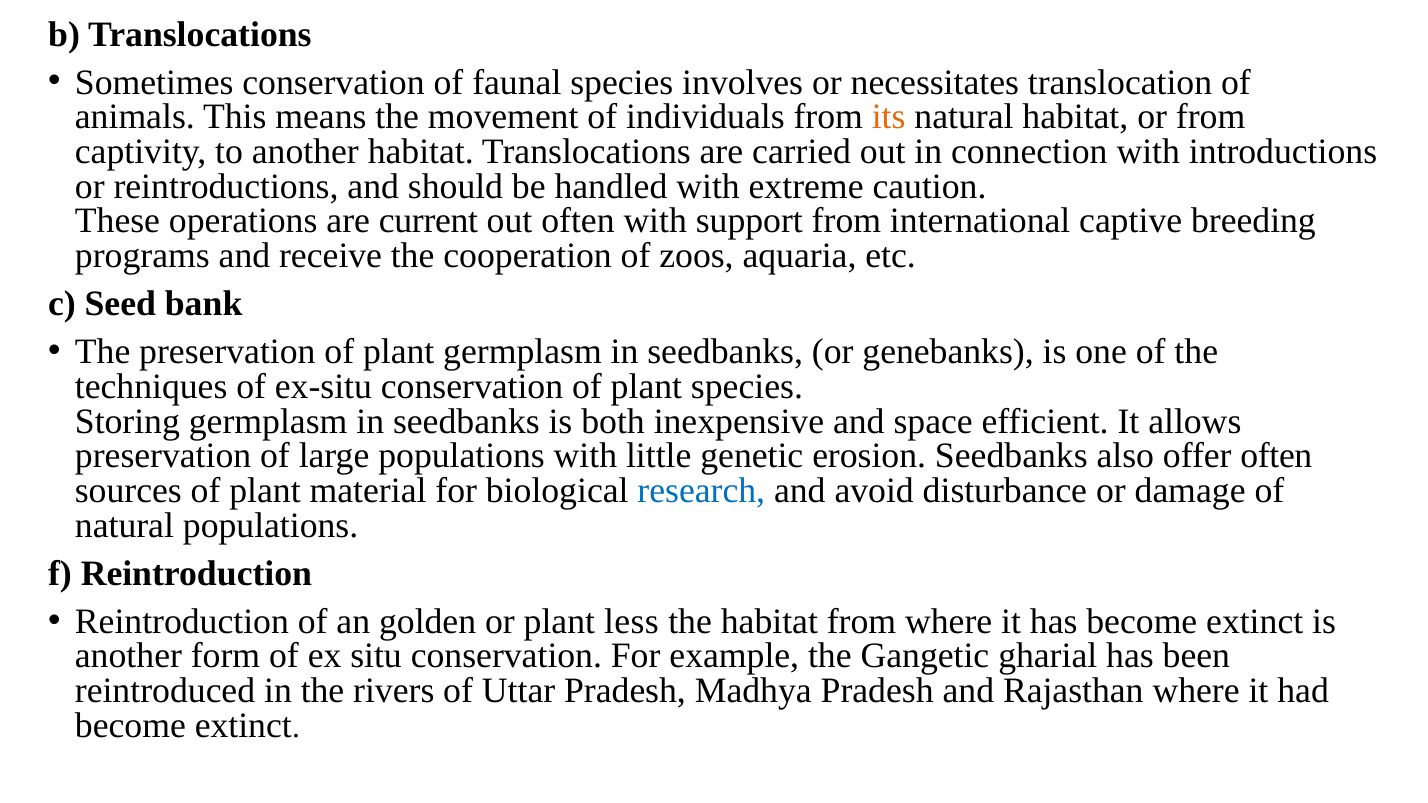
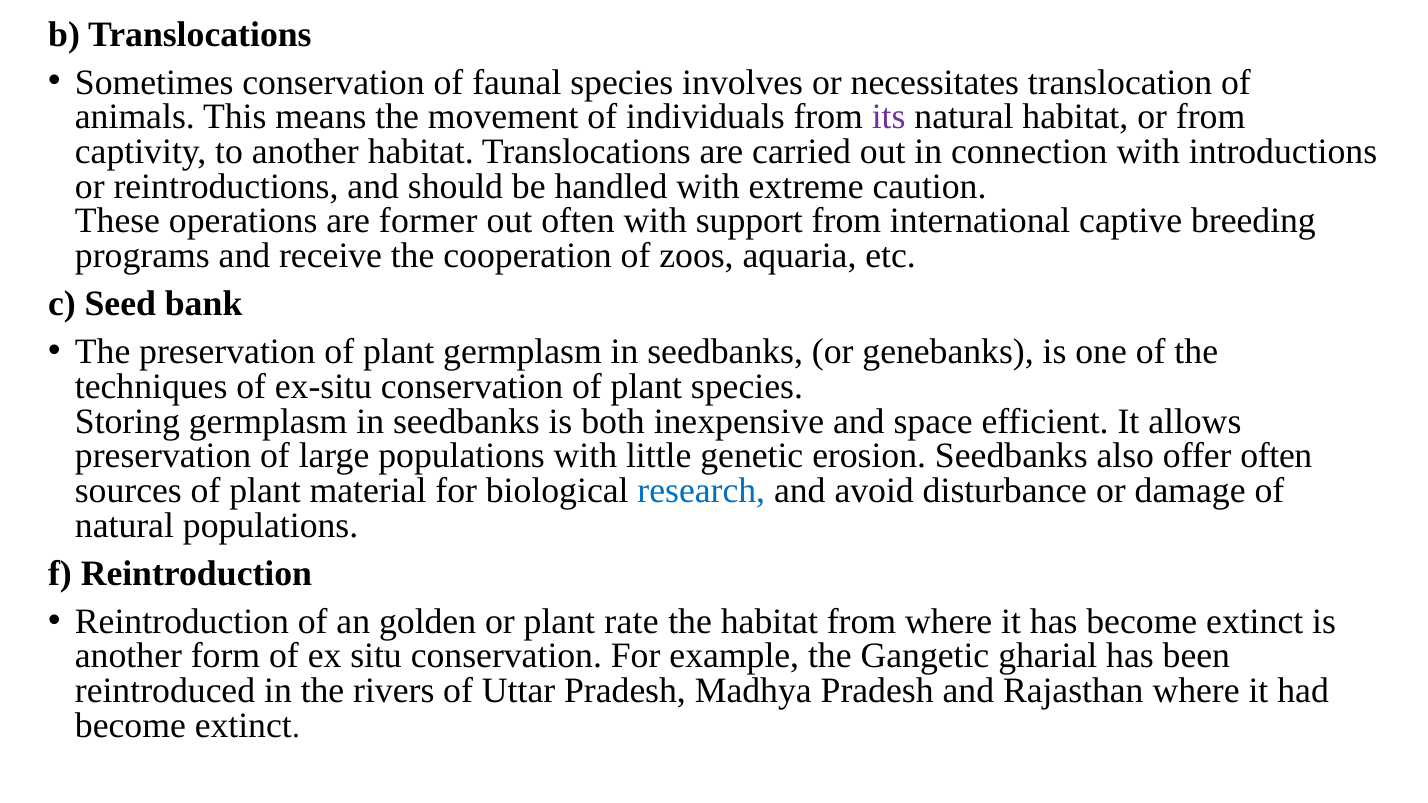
its colour: orange -> purple (889, 117)
current: current -> former (428, 221)
less: less -> rate (632, 622)
